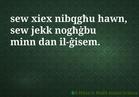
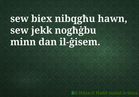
xiex: xiex -> biex (42, 19)
